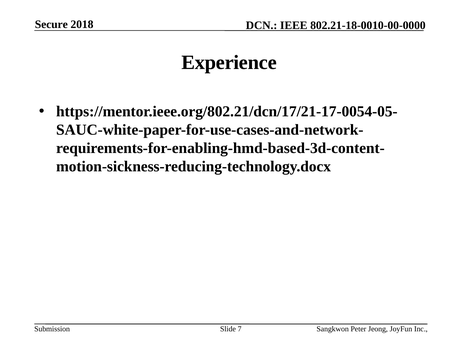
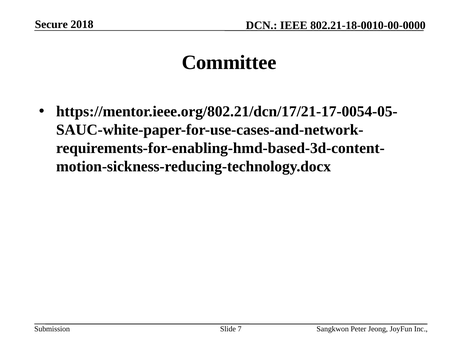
Experience: Experience -> Committee (229, 62)
